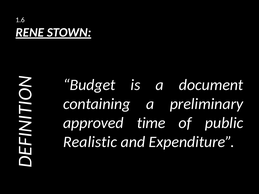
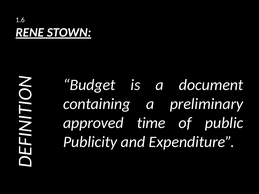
Realistic: Realistic -> Publicity (90, 142)
